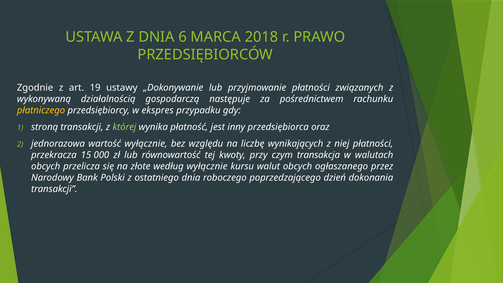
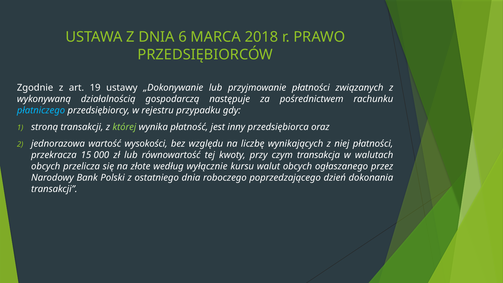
płatniczego colour: yellow -> light blue (41, 110)
ekspres: ekspres -> rejestru (158, 110)
wartość wyłącznie: wyłącznie -> wysokości (146, 144)
